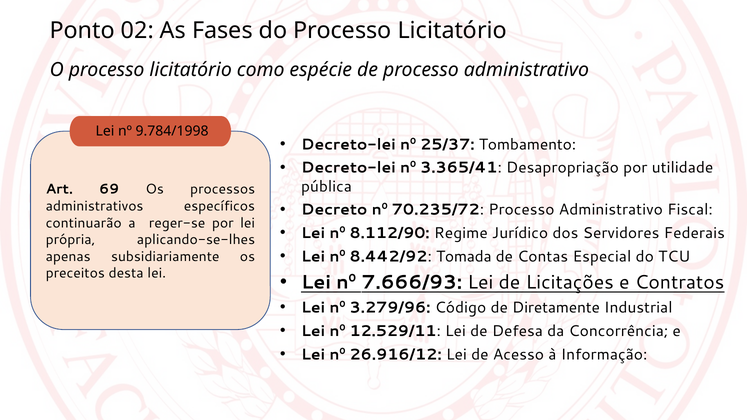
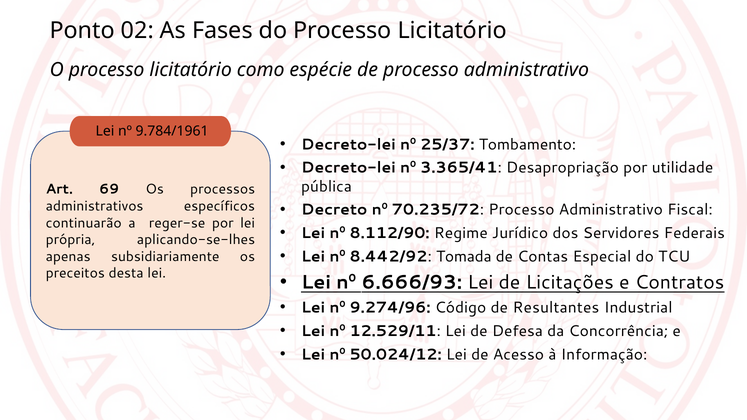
9.784/1998: 9.784/1998 -> 9.784/1961 (172, 131)
7.666/93: 7.666/93 -> 6.666/93 (412, 282)
3.279/96: 3.279/96 -> 9.274/96 (390, 308)
Diretamente: Diretamente -> Resultantes (556, 308)
26.916/12: 26.916/12 -> 50.024/12 (396, 355)
